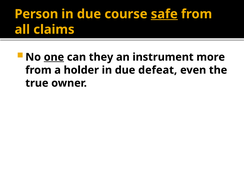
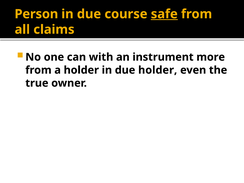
one underline: present -> none (54, 57)
they: they -> with (101, 57)
due defeat: defeat -> holder (158, 70)
